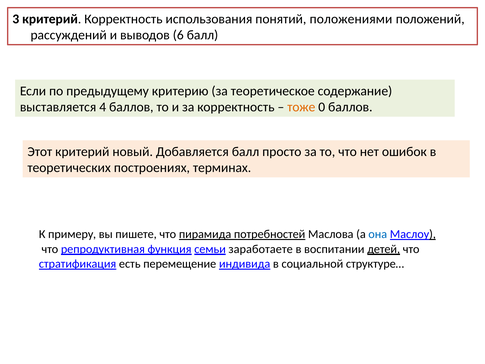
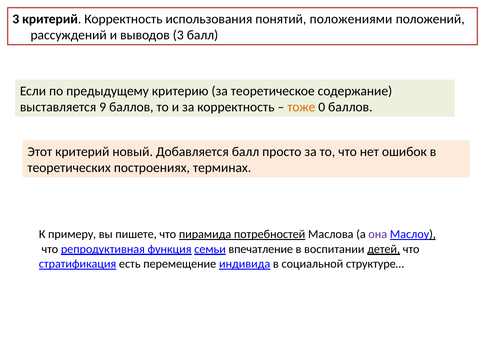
выводов 6: 6 -> 3 (178, 35)
4: 4 -> 9 (103, 107)
она colour: blue -> purple (378, 234)
заработаете: заработаете -> впечатление (261, 249)
